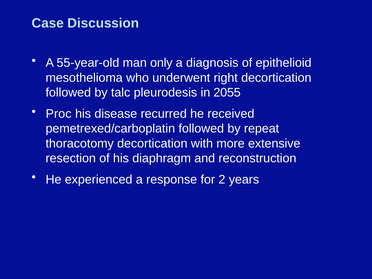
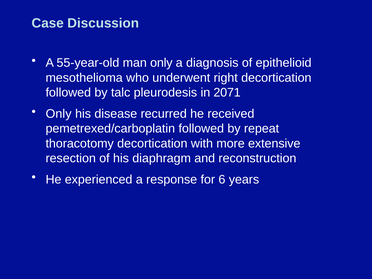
2055: 2055 -> 2071 (227, 93)
Proc: Proc -> Only (59, 114)
2: 2 -> 6 (222, 179)
